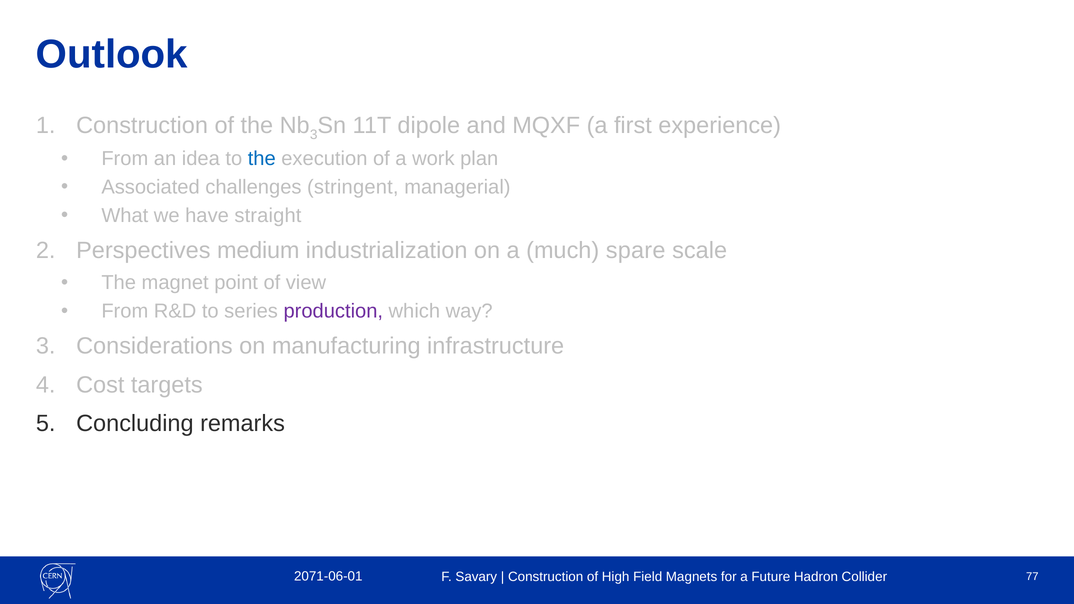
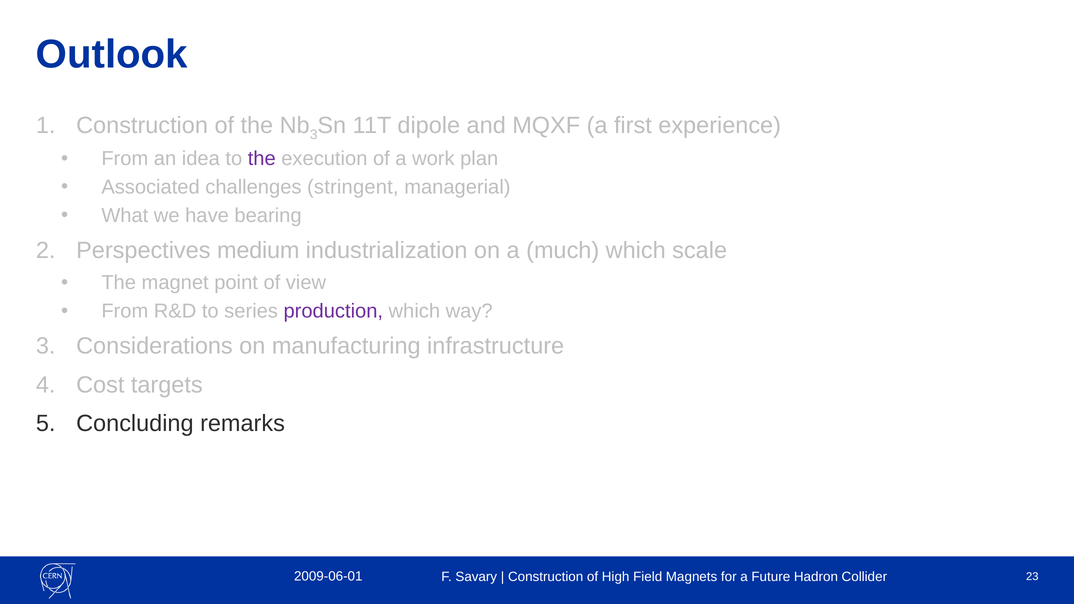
the colour: blue -> purple (262, 159)
straight: straight -> bearing (268, 216)
much spare: spare -> which (636, 250)
2071-06-01: 2071-06-01 -> 2009-06-01 (328, 576)
77: 77 -> 23 (1032, 577)
